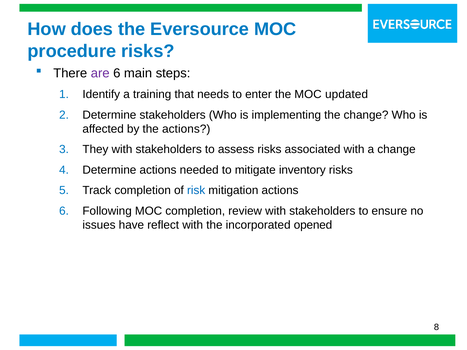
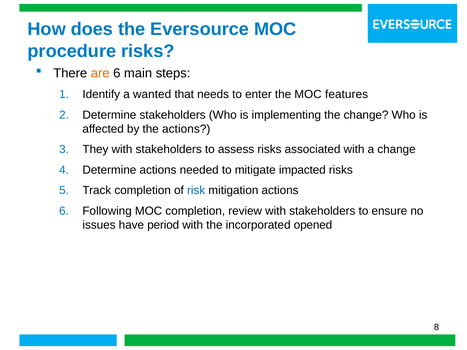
are colour: purple -> orange (100, 73)
training: training -> wanted (152, 94)
updated: updated -> features (347, 94)
inventory: inventory -> impacted (302, 170)
reflect: reflect -> period (163, 225)
